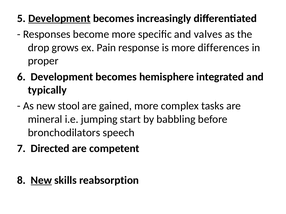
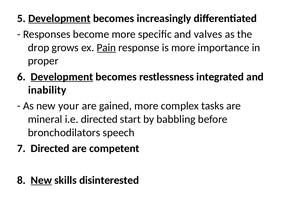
Pain underline: none -> present (106, 48)
differences: differences -> importance (224, 48)
Development underline: none -> present (62, 77)
hemisphere: hemisphere -> restlessness (167, 77)
typically: typically -> inability (47, 90)
stool: stool -> your (69, 106)
i.e jumping: jumping -> directed (99, 120)
reabsorption: reabsorption -> disinterested (109, 181)
